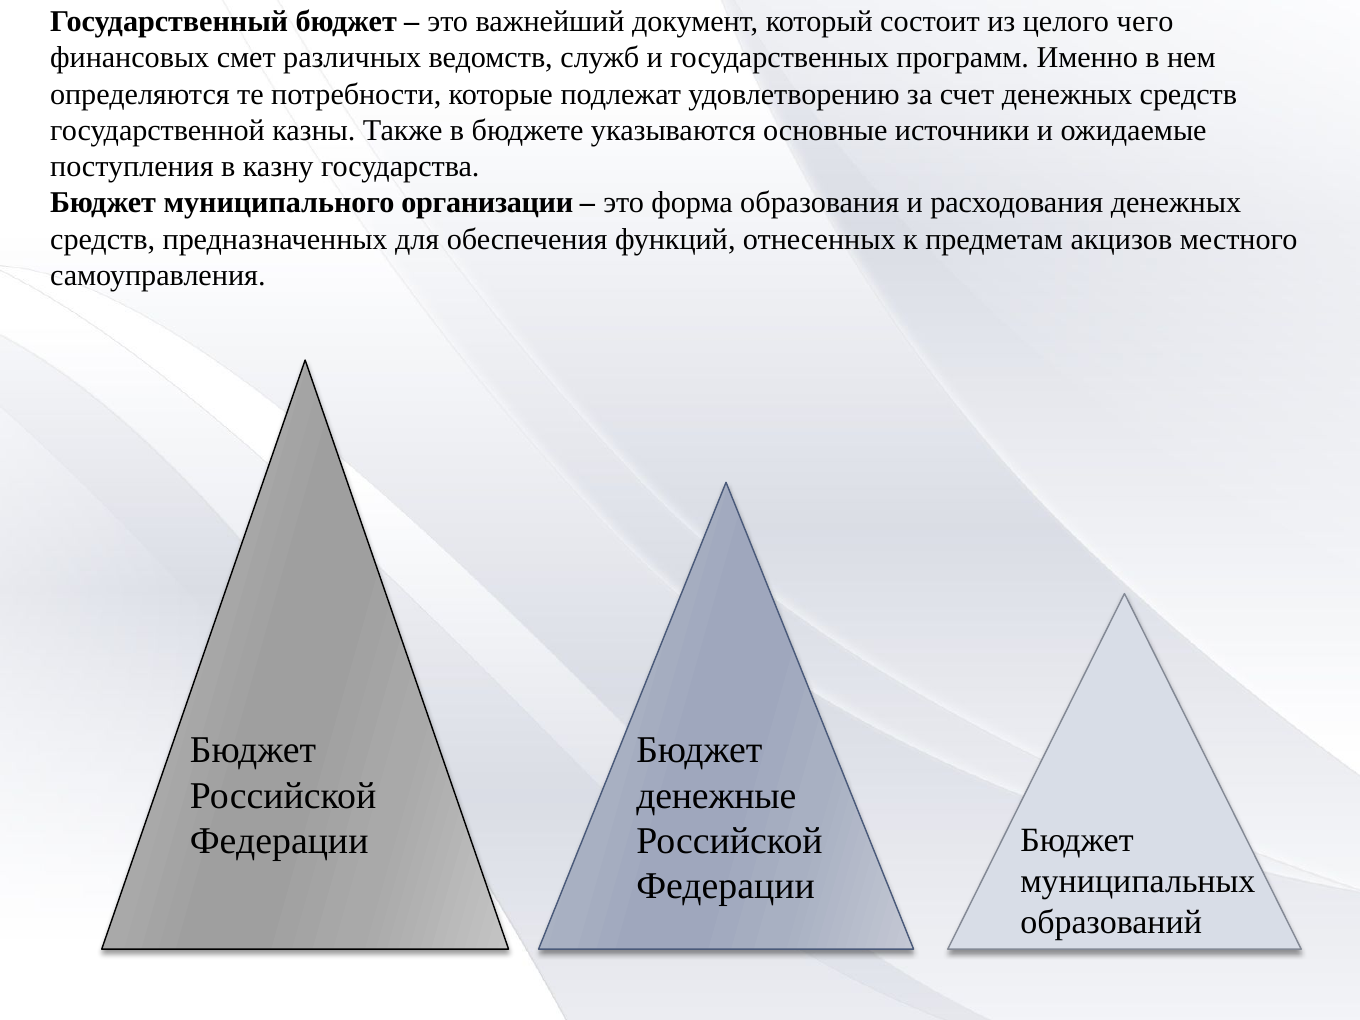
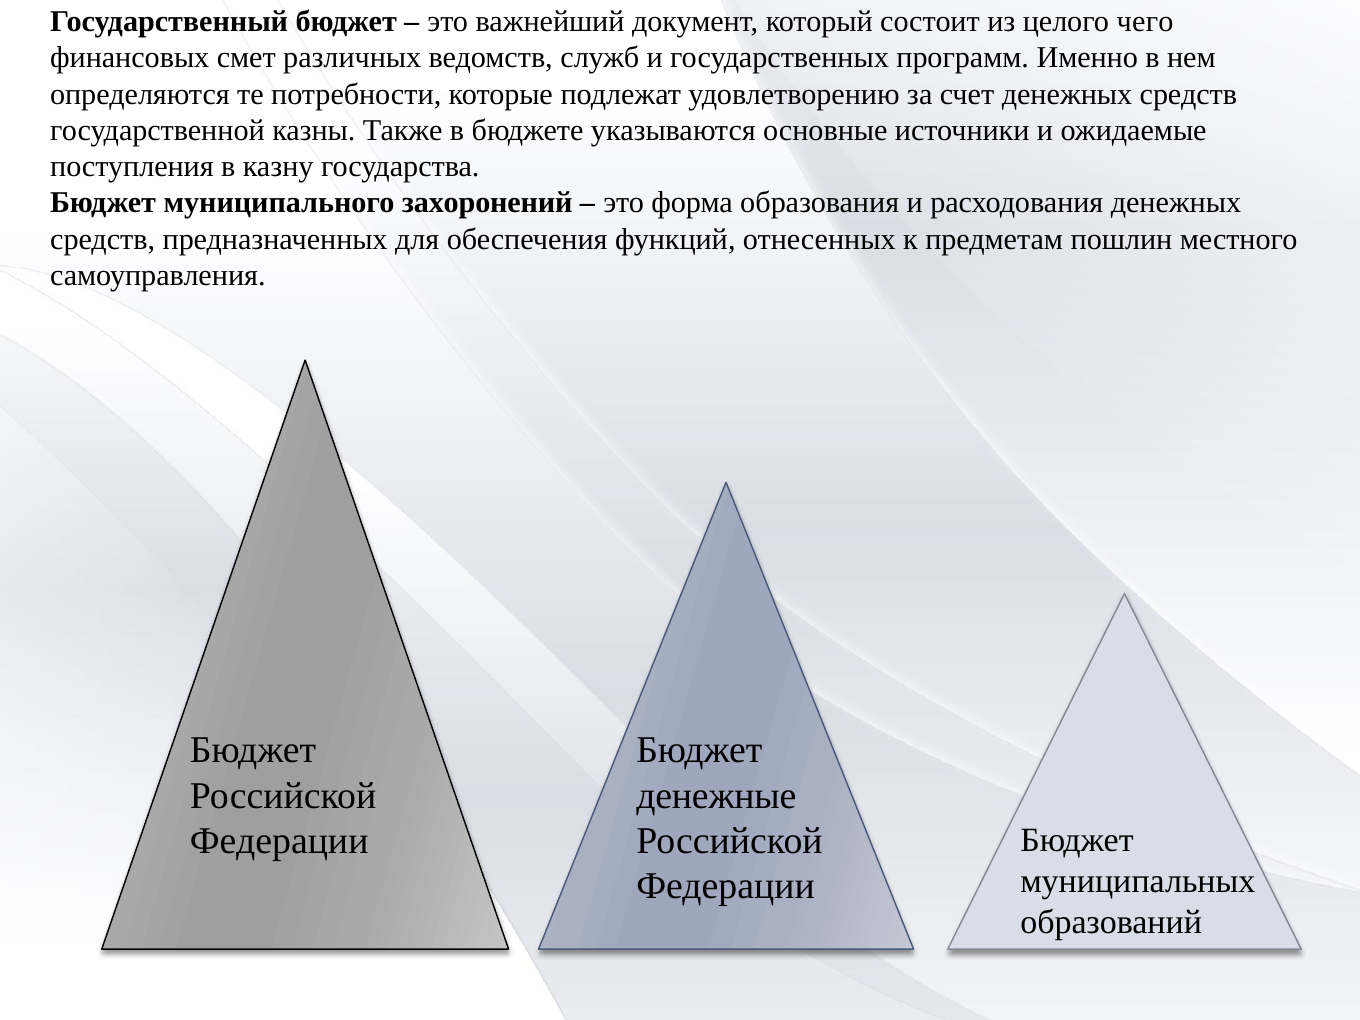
организации: организации -> захоронений (487, 203)
акцизов: акцизов -> пошлин (1122, 239)
